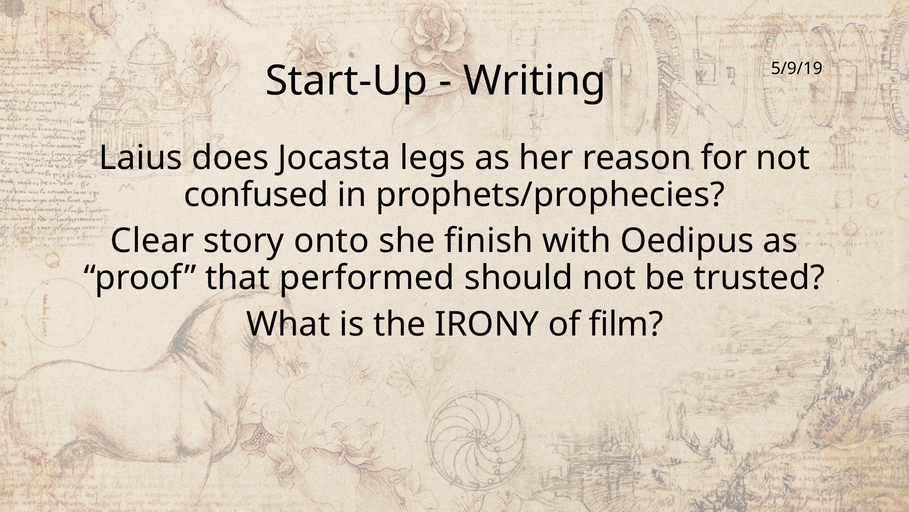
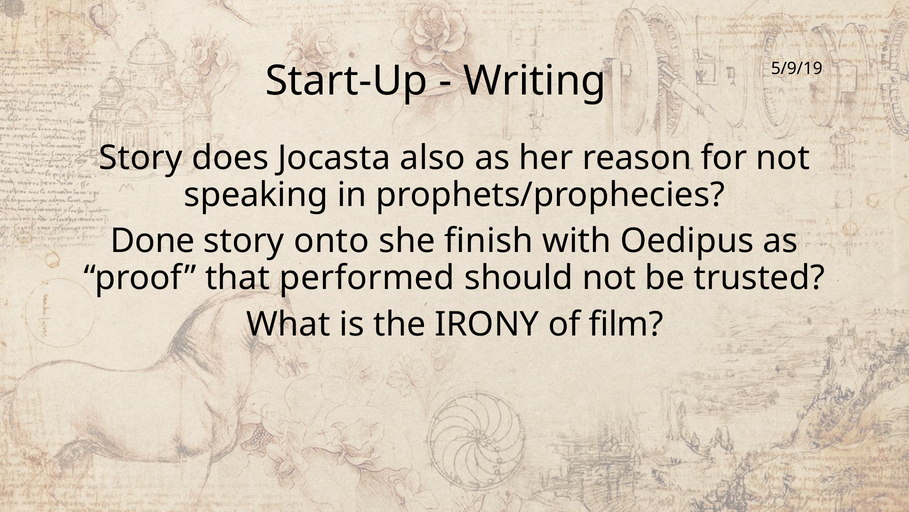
Laius: Laius -> Story (141, 158)
legs: legs -> also (433, 158)
confused: confused -> speaking (256, 195)
Clear: Clear -> Done (153, 241)
